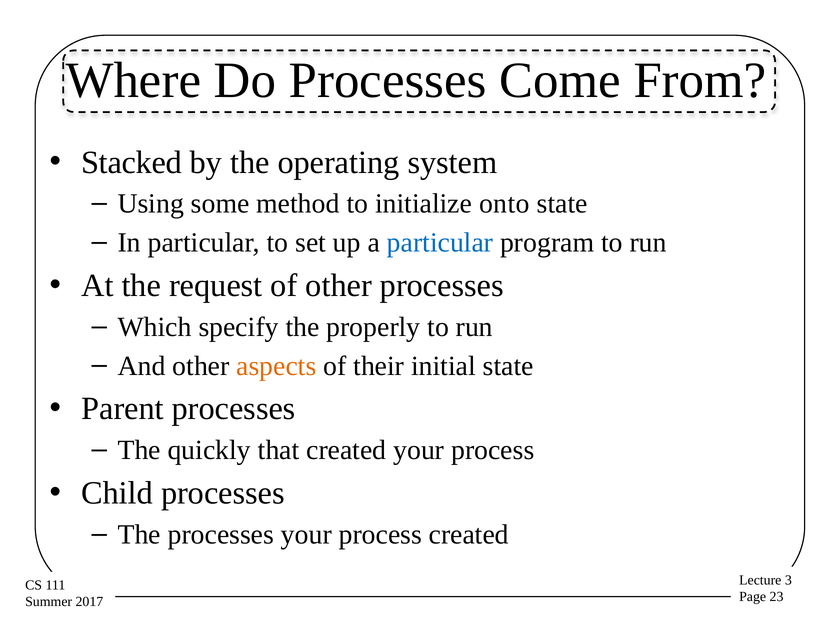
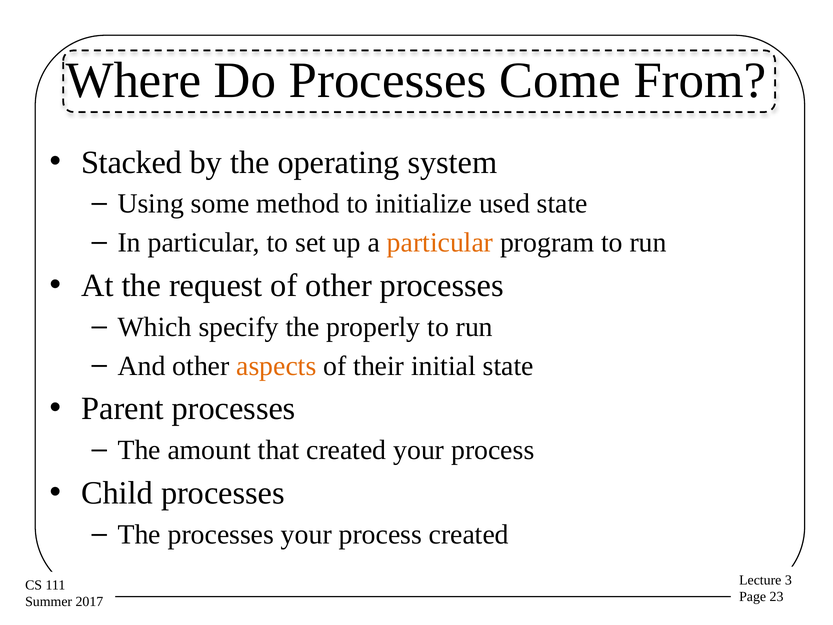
onto: onto -> used (505, 204)
particular colour: blue -> orange (440, 243)
quickly: quickly -> amount (209, 450)
